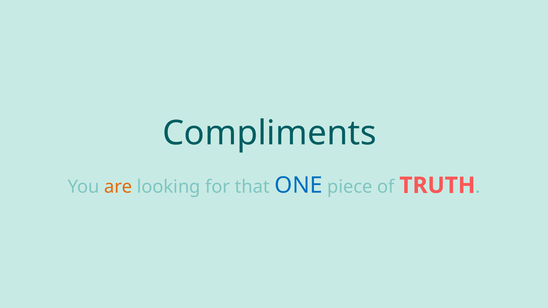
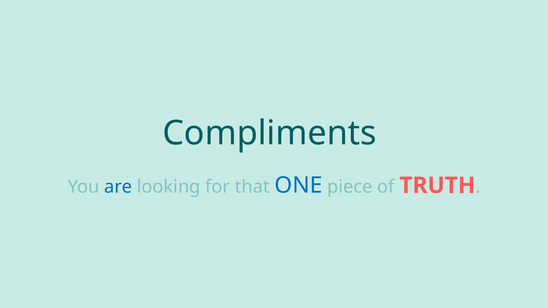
are colour: orange -> blue (118, 187)
